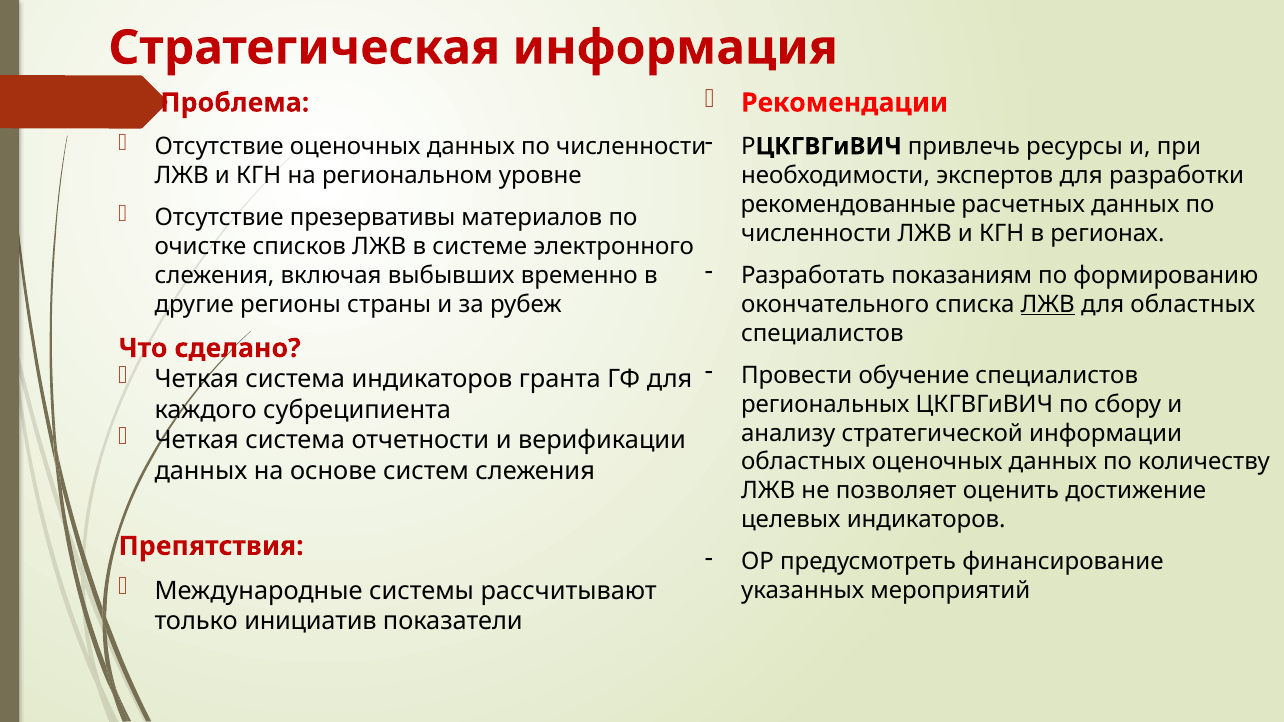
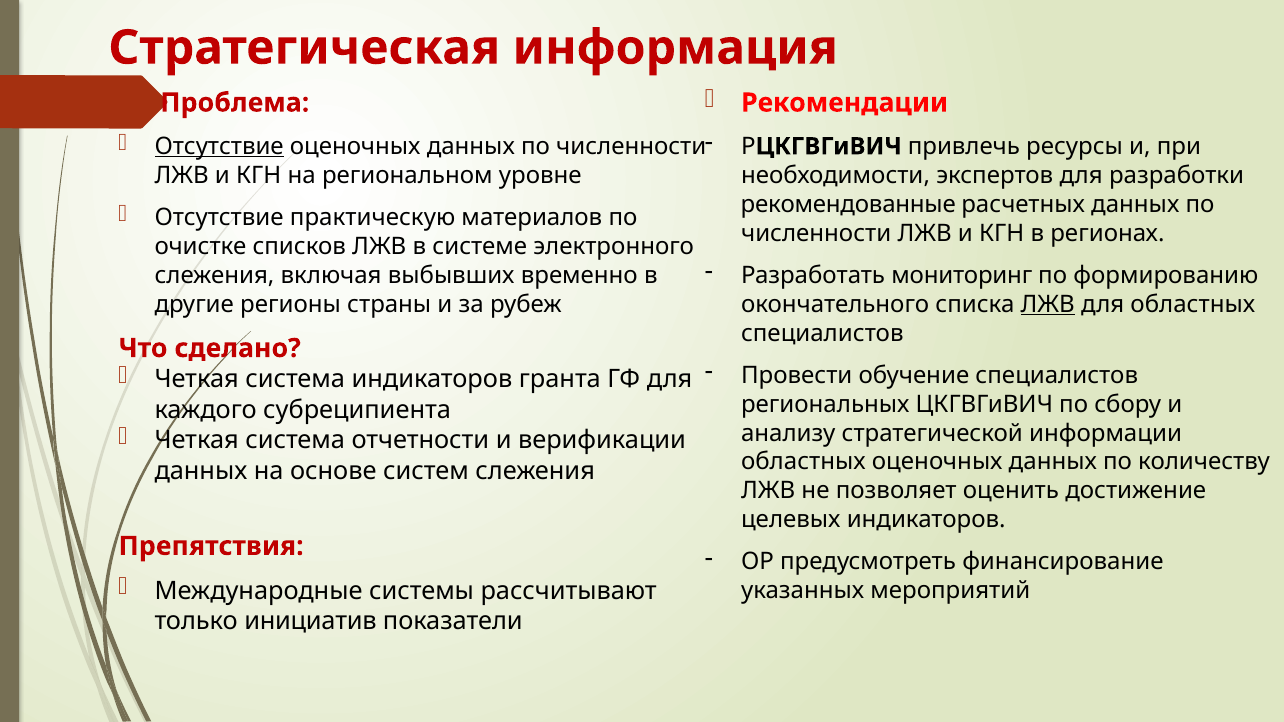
Отсутствие underline: none -> present (219, 146)
презервативы: презервативы -> практическую (373, 218)
показаниям: показаниям -> мониторинг (962, 275)
